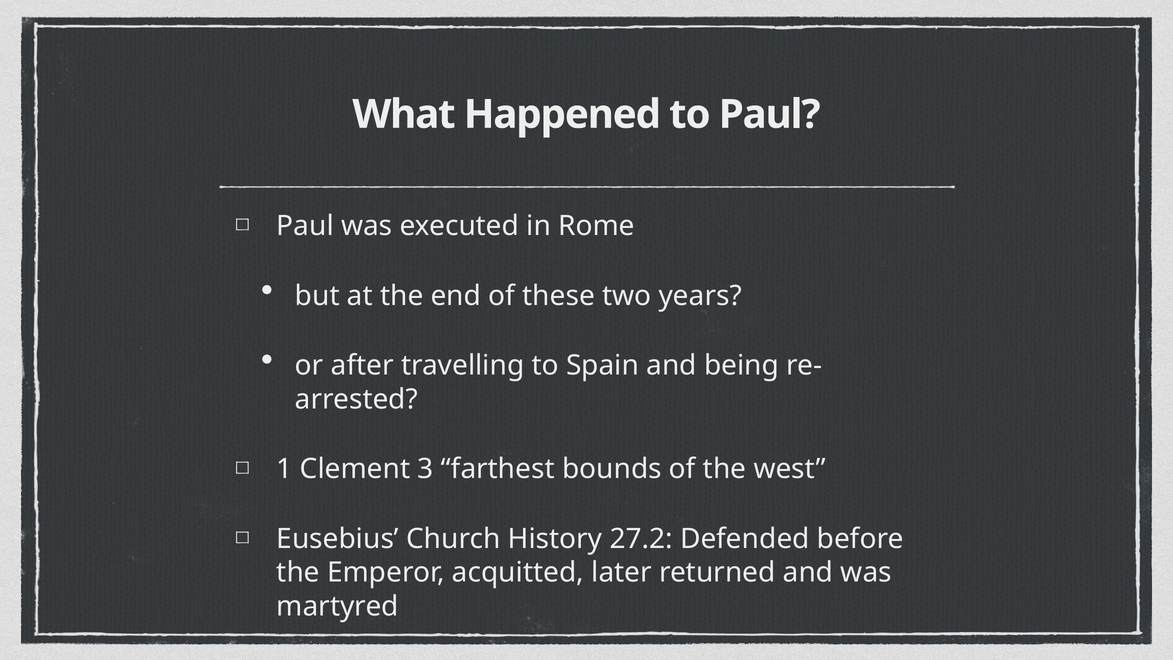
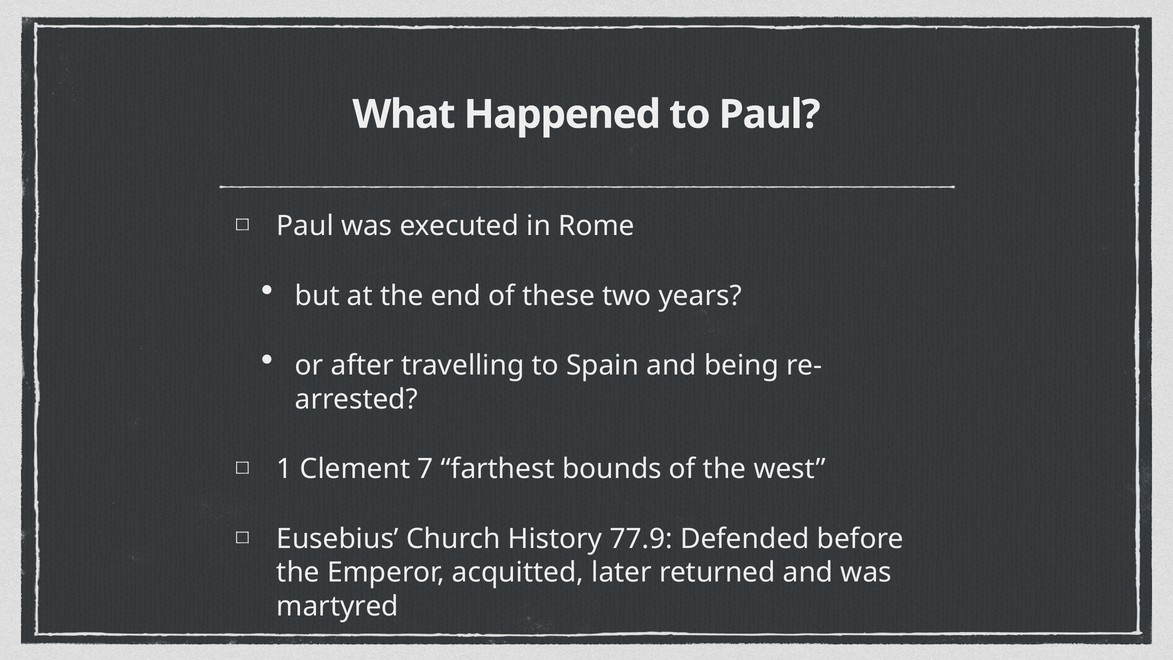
3: 3 -> 7 (426, 469)
27.2: 27.2 -> 77.9 (641, 539)
